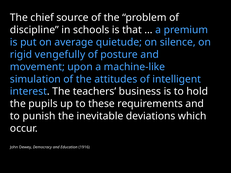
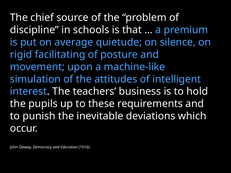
vengefully: vengefully -> facilitating (60, 55)
